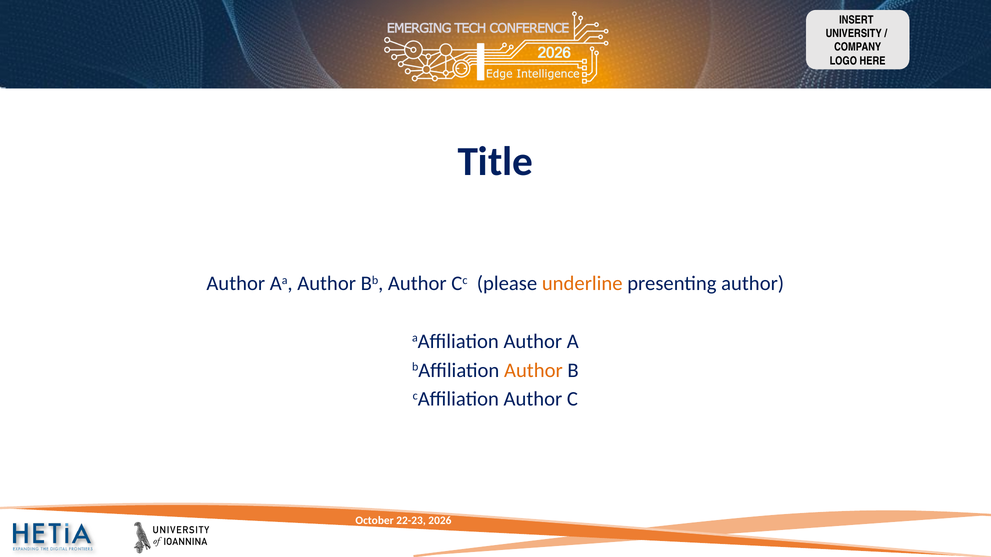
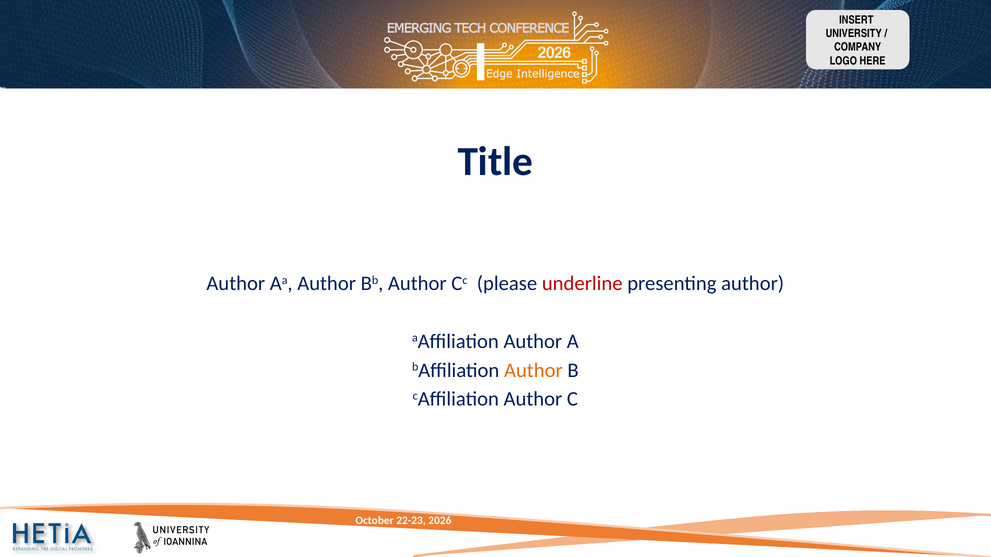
underline colour: orange -> red (582, 284)
